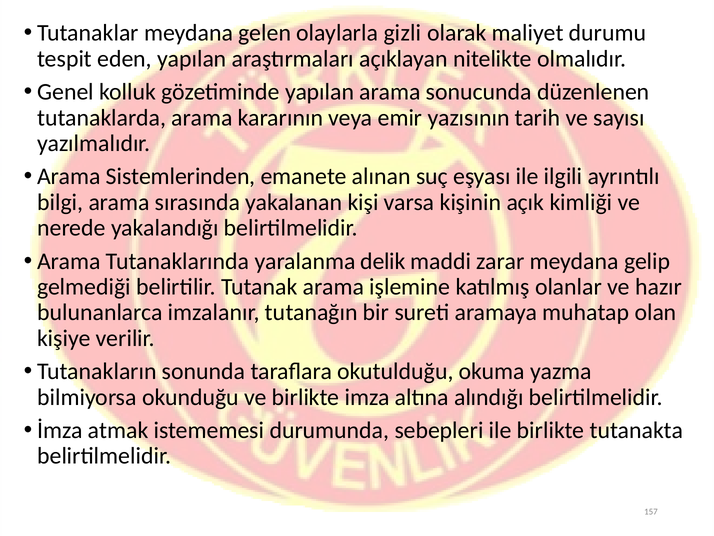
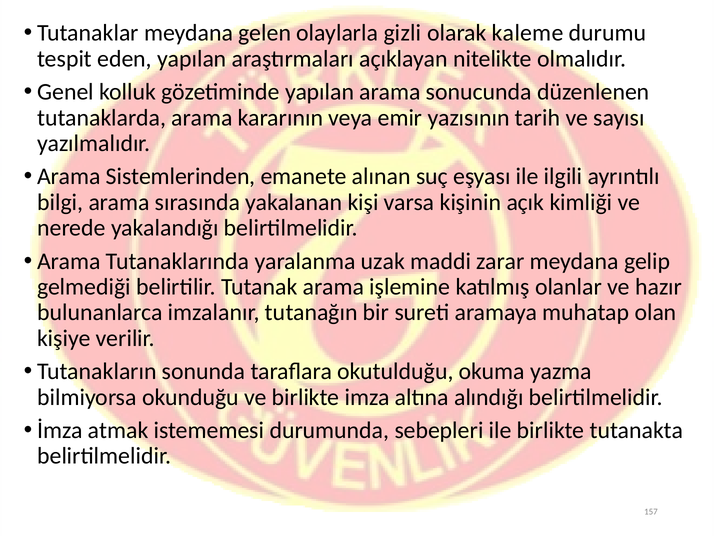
maliyet: maliyet -> kaleme (528, 33)
delik: delik -> uzak (383, 261)
